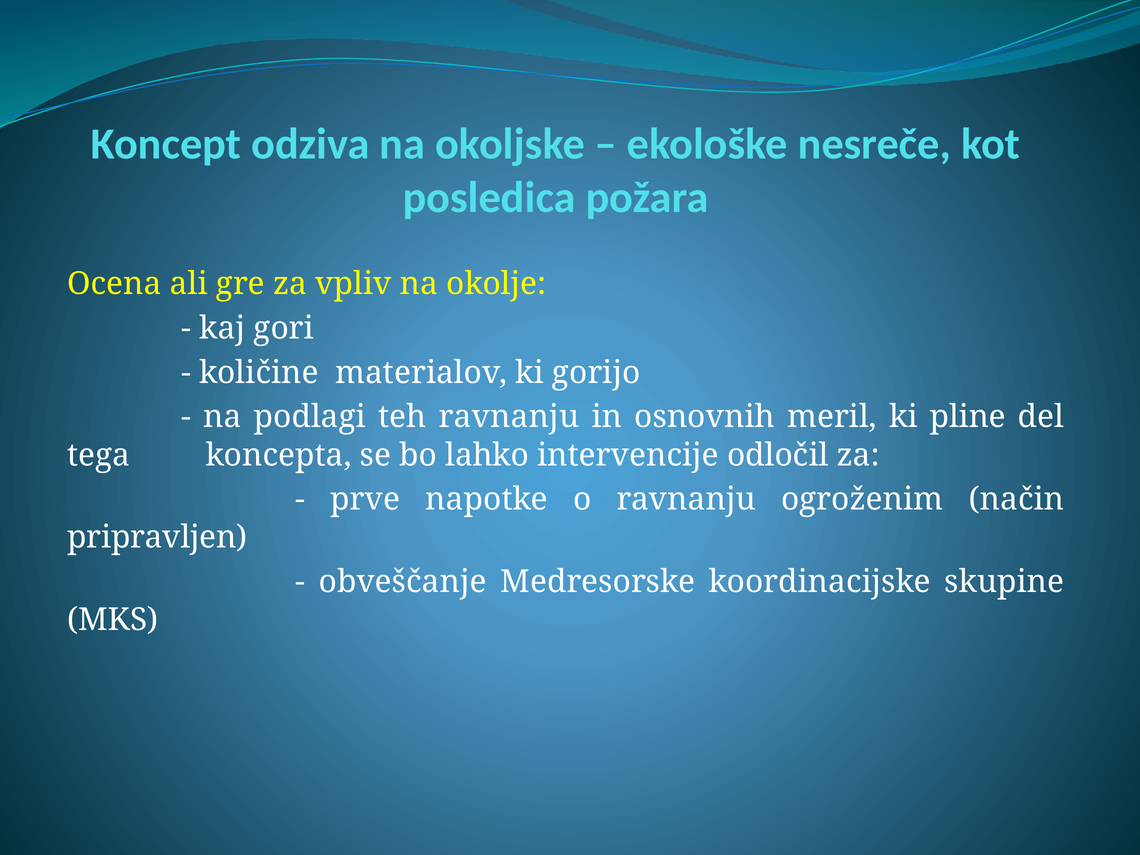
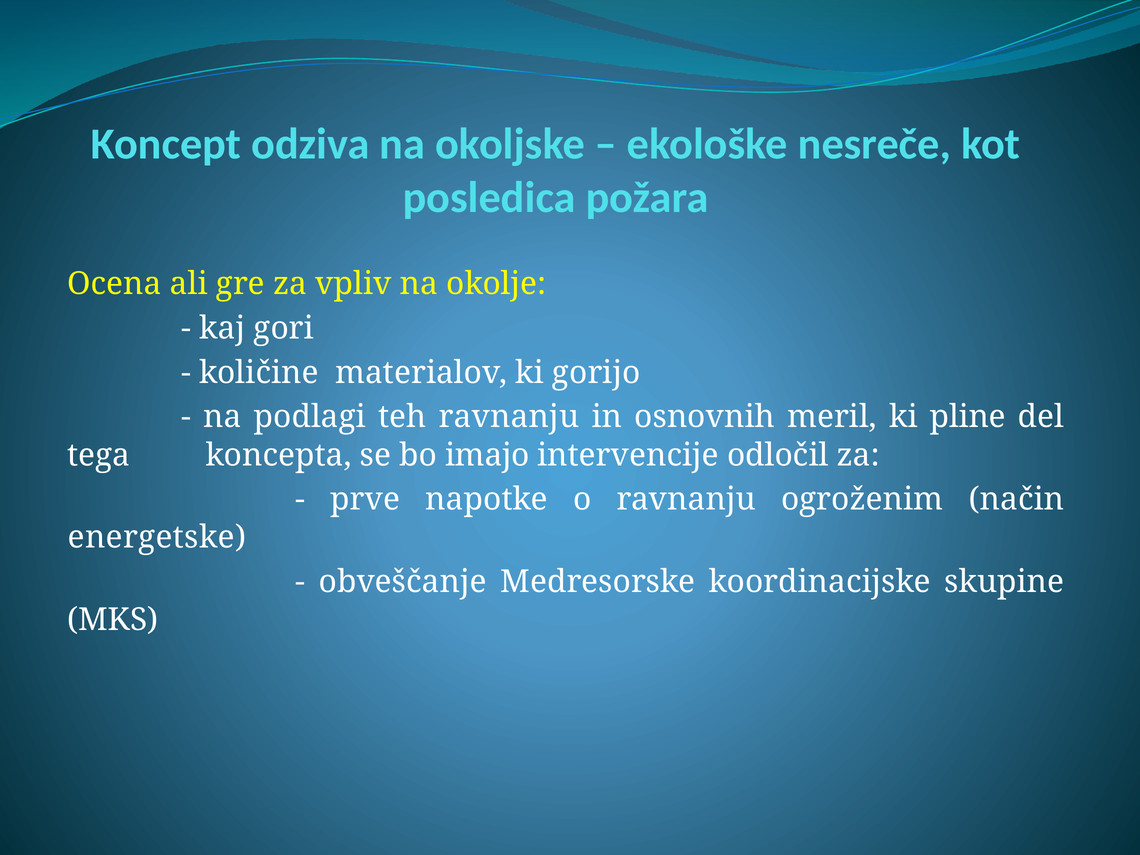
lahko: lahko -> imajo (487, 455)
pripravljen: pripravljen -> energetske (157, 538)
